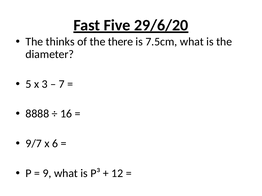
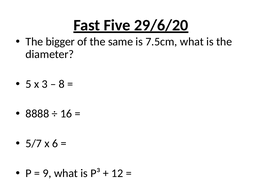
thinks: thinks -> bigger (60, 42)
there: there -> same (121, 42)
7: 7 -> 8 (62, 84)
9/7: 9/7 -> 5/7 (34, 144)
